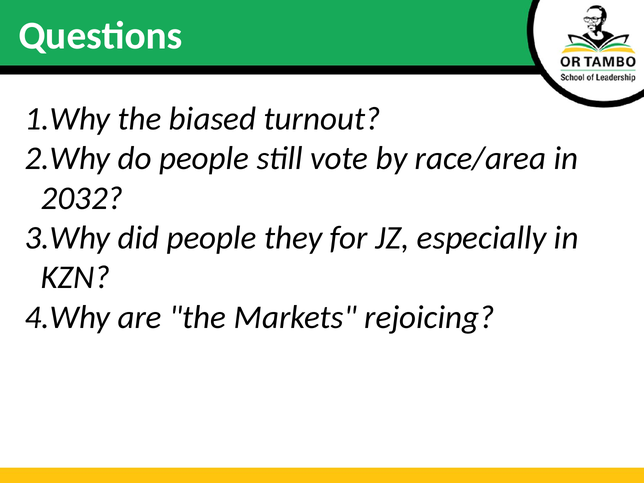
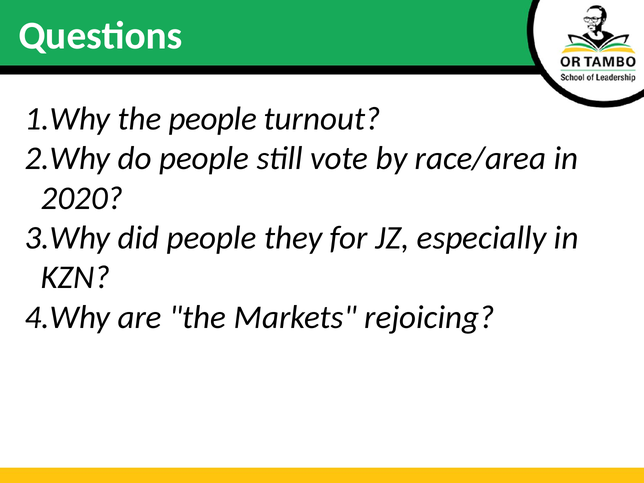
the biased: biased -> people (213, 119)
2032: 2032 -> 2020 (82, 198)
